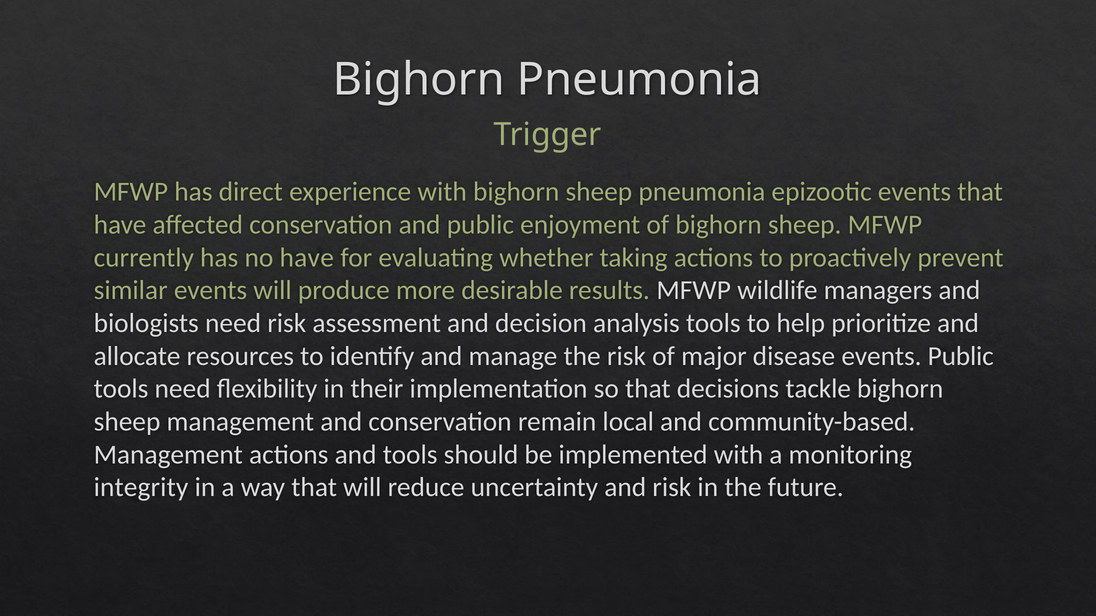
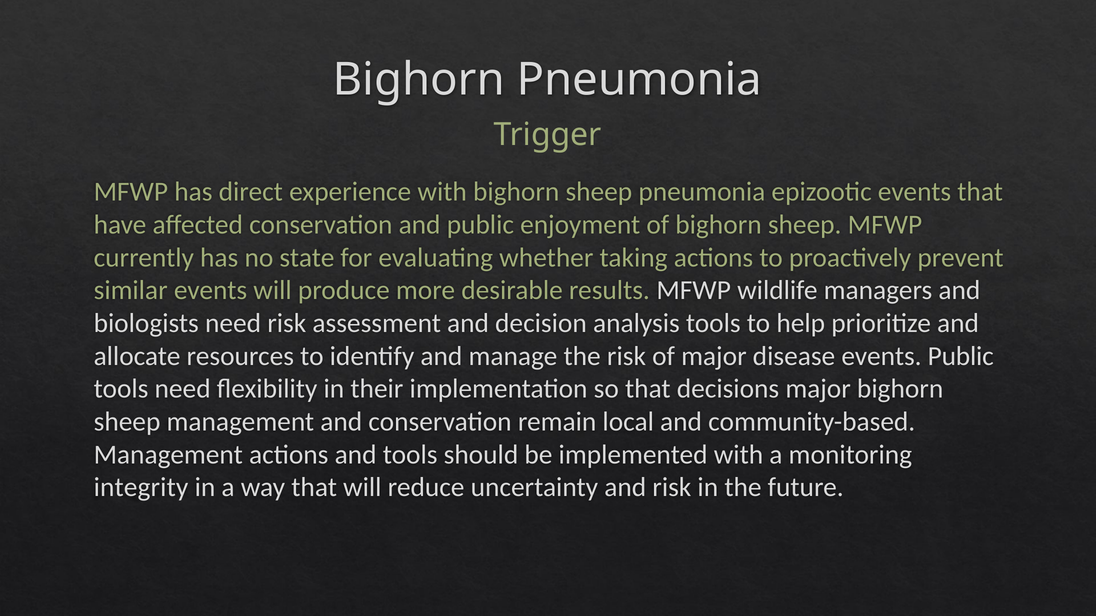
no have: have -> state (307, 258)
decisions tackle: tackle -> major (818, 389)
